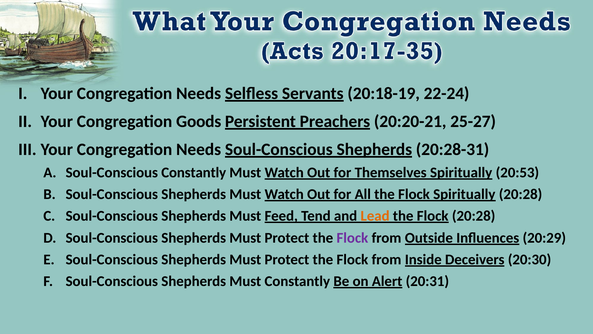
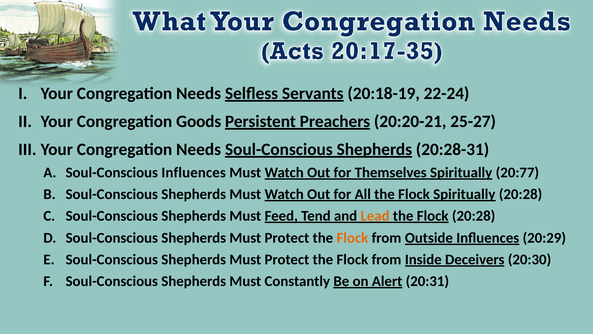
Soul-Conscious Constantly: Constantly -> Influences (194, 172)
20:53: 20:53 -> 20:77 (517, 172)
Flock colour: purple -> orange (352, 238)
